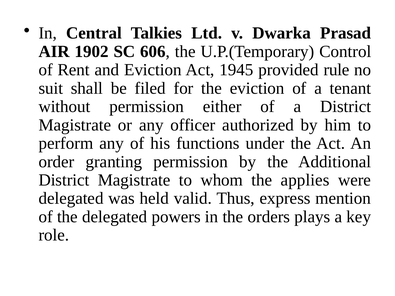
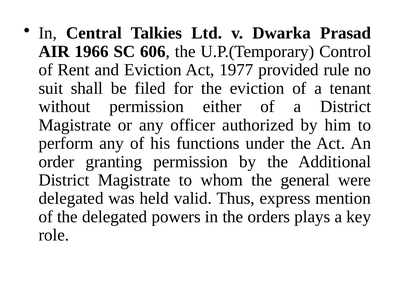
1902: 1902 -> 1966 (92, 52)
1945: 1945 -> 1977 (236, 70)
applies: applies -> general (305, 180)
